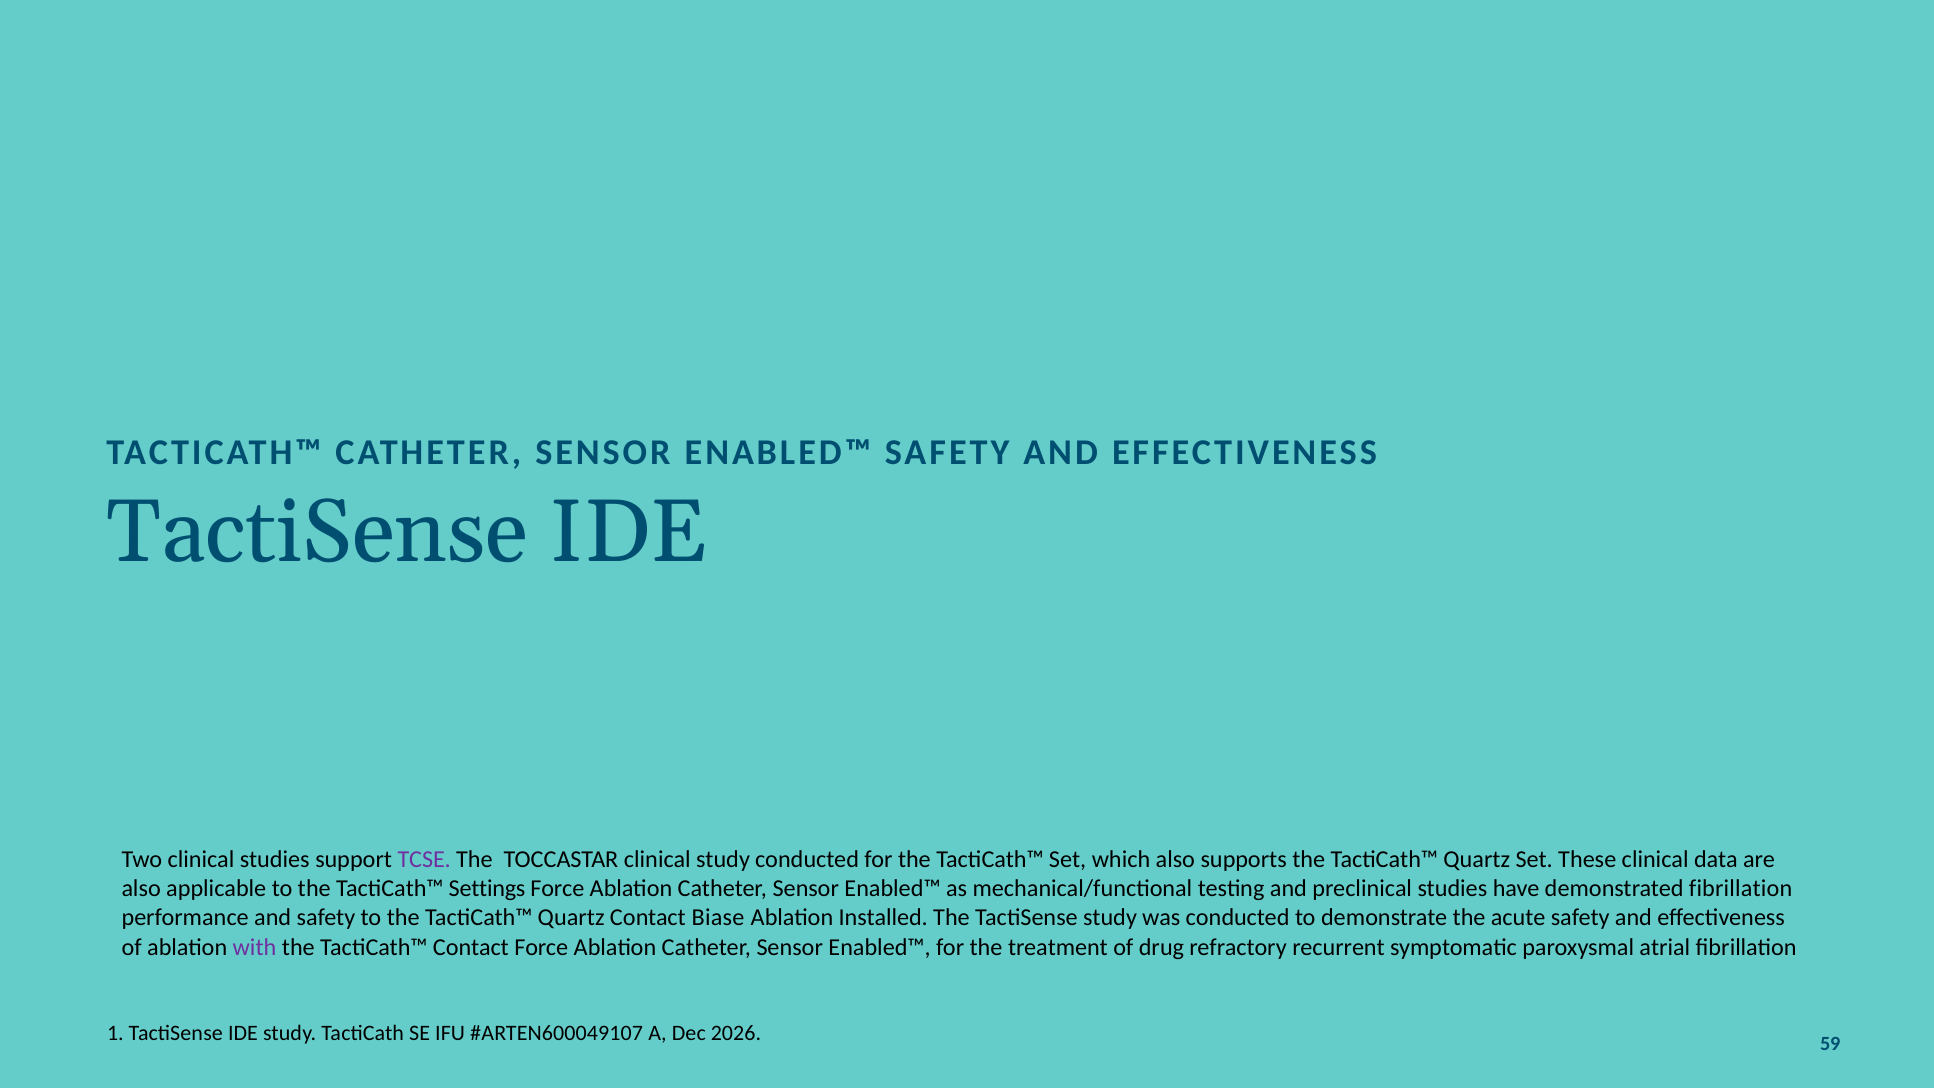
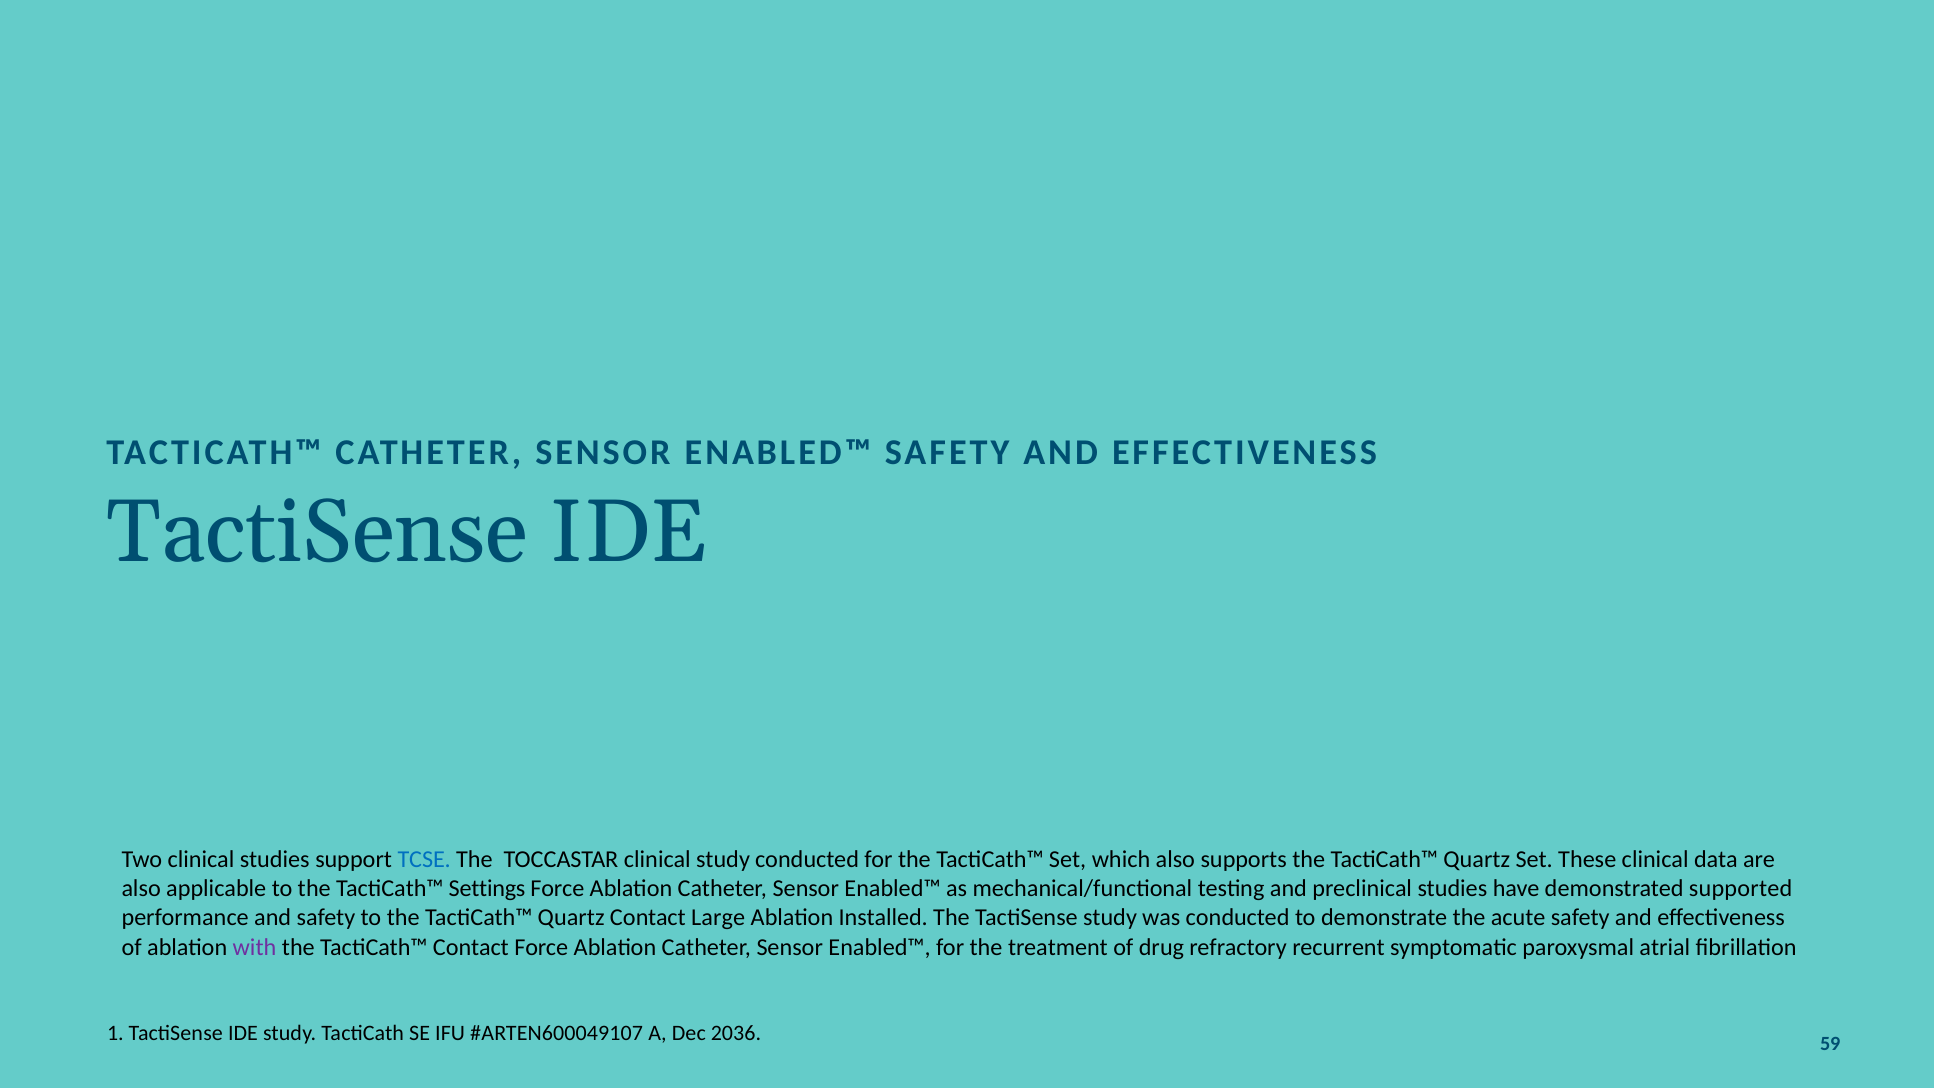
TCSE colour: purple -> blue (424, 860)
demonstrated fibrillation: fibrillation -> supported (1741, 889)
Biase: Biase -> Large (718, 918)
2026: 2026 -> 2036 (736, 1033)
